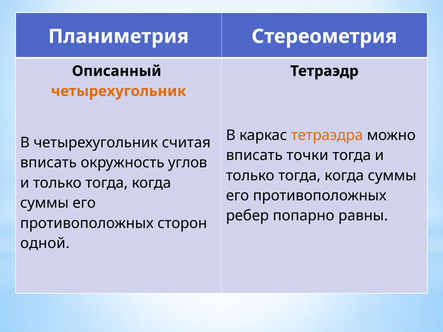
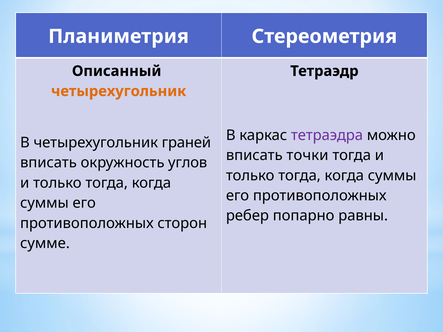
тетраэдра colour: orange -> purple (327, 135)
считая: считая -> граней (186, 143)
одной: одной -> сумме (45, 243)
